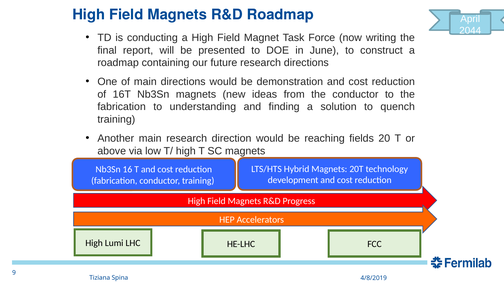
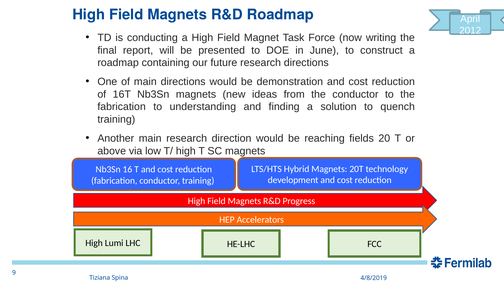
2044: 2044 -> 2012 (470, 31)
